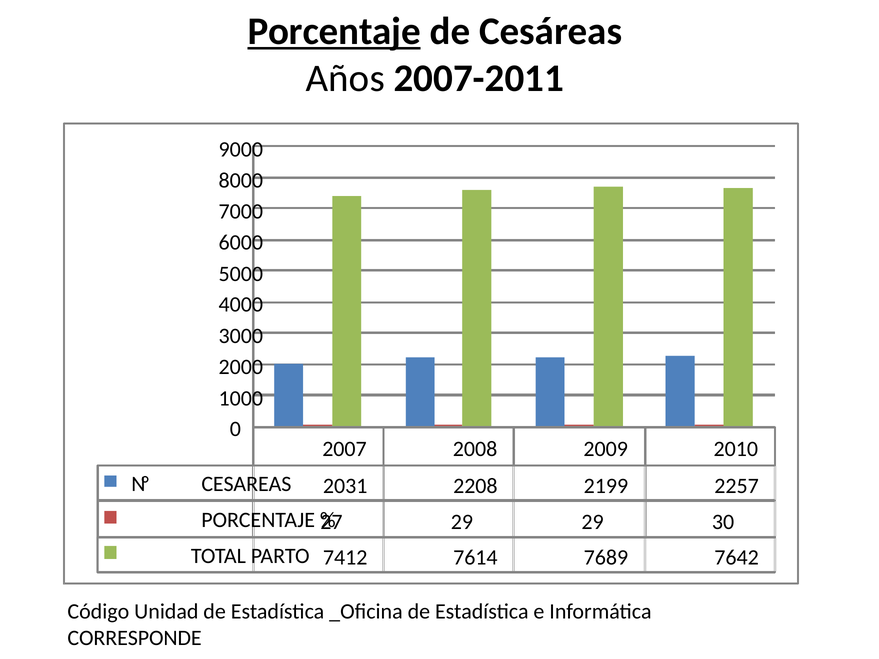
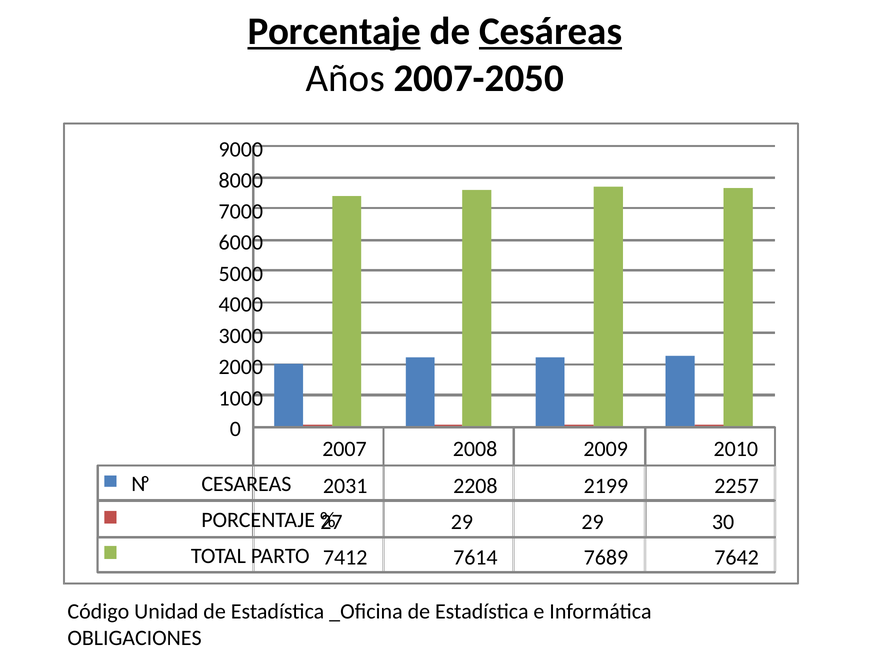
Cesáreas underline: none -> present (551, 32)
2007-2011: 2007-2011 -> 2007-2050 (479, 79)
CORRESPONDE: CORRESPONDE -> OBLIGACIONES (135, 638)
